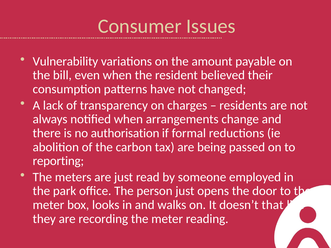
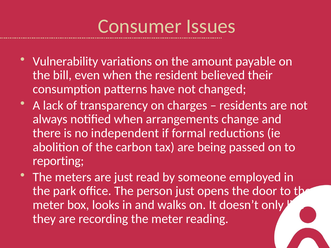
authorisation: authorisation -> independent (125, 133)
that: that -> only (273, 205)
